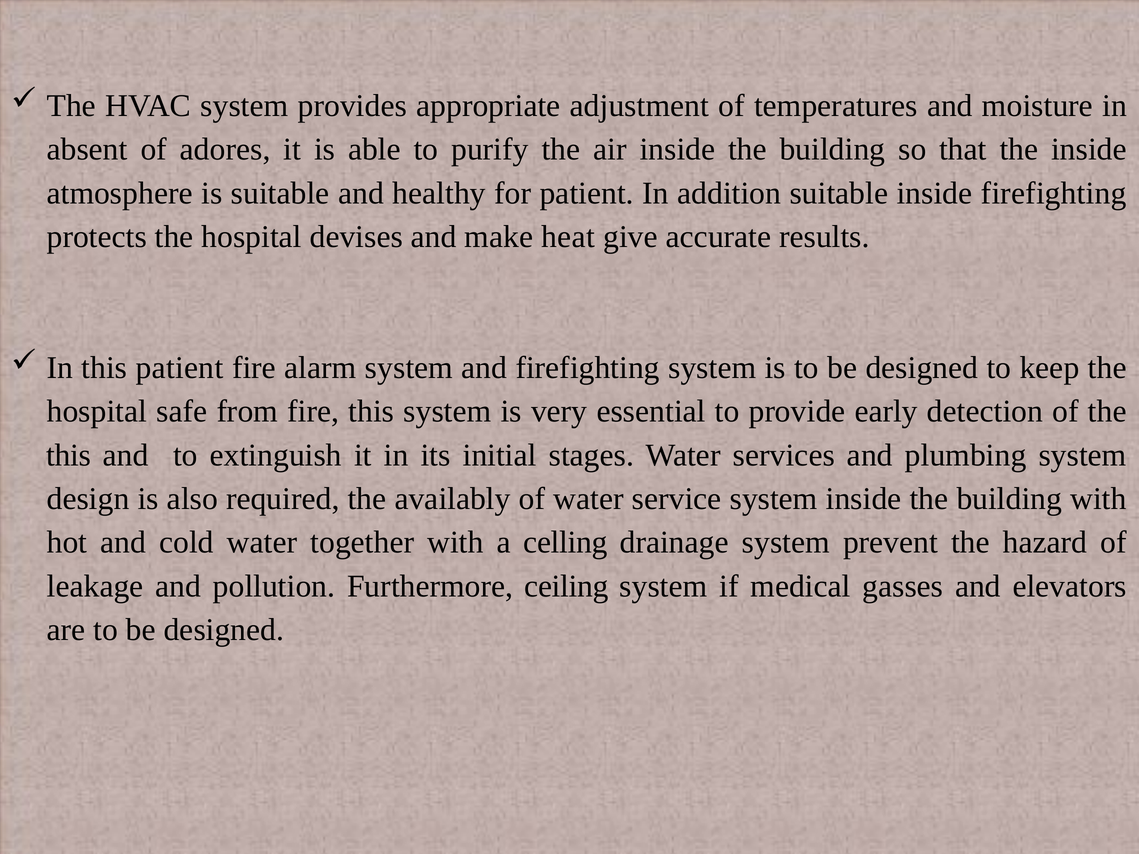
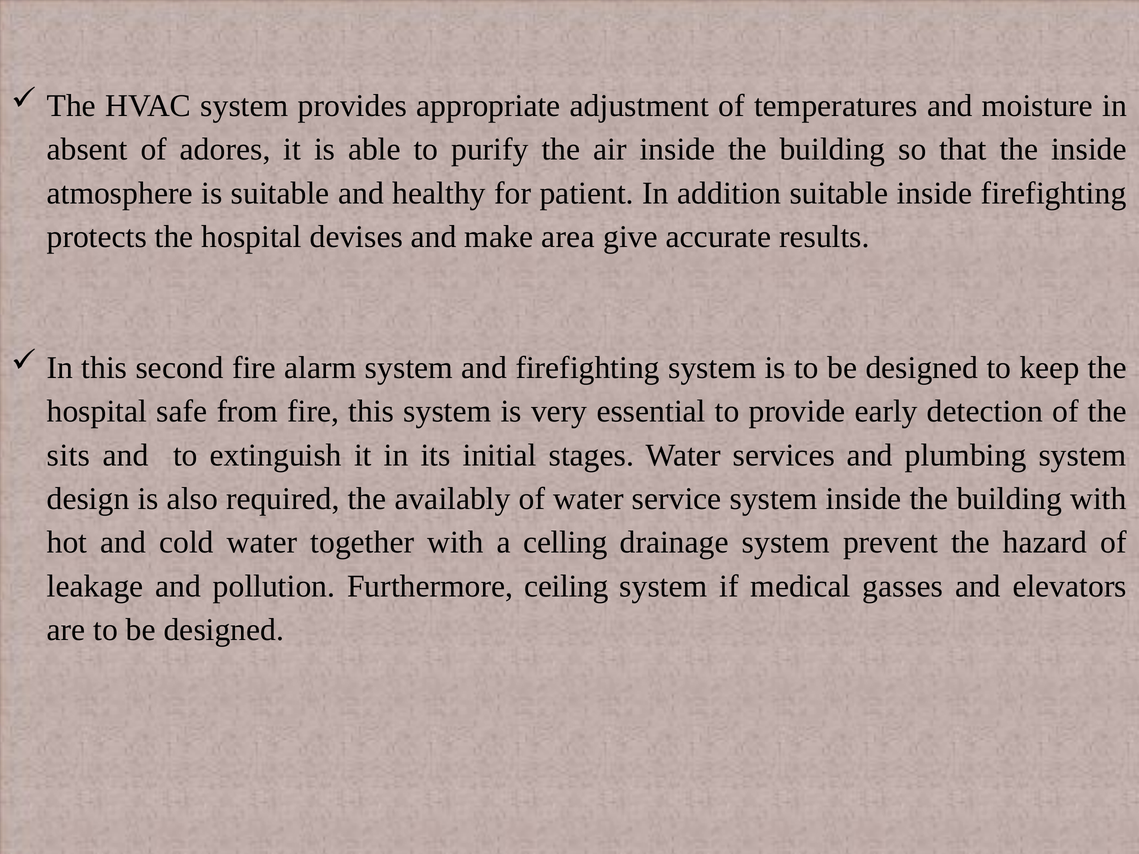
heat: heat -> area (568, 237)
this patient: patient -> second (180, 368)
this: this -> sits (69, 455)
